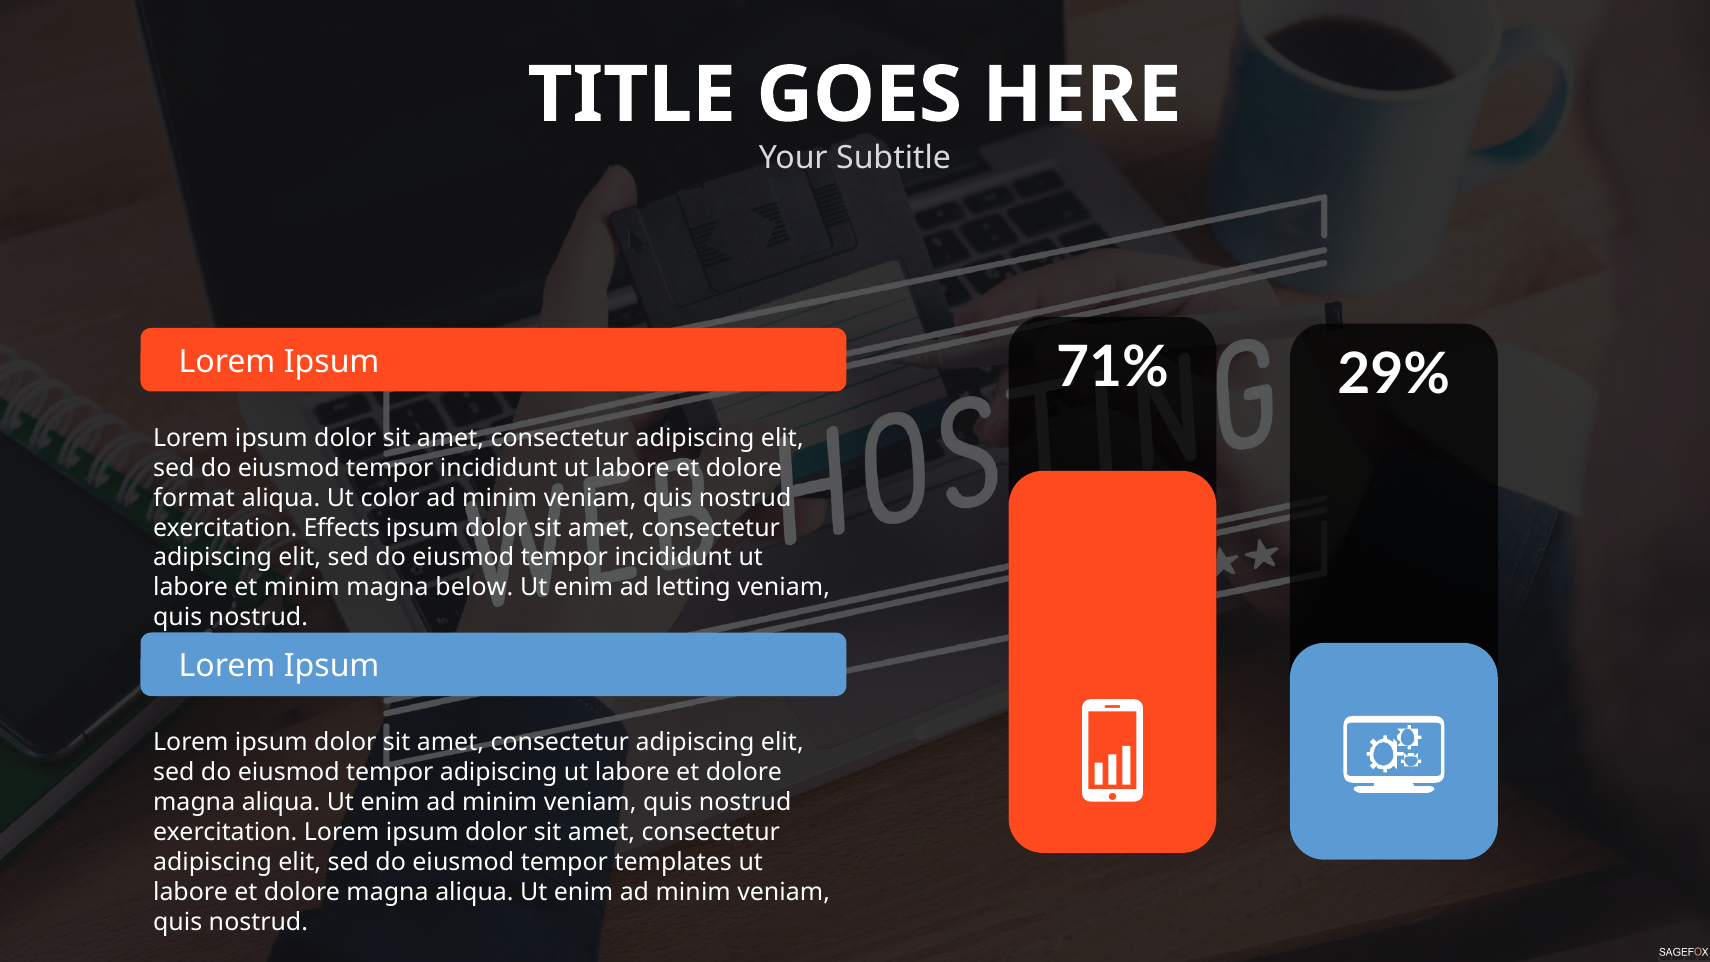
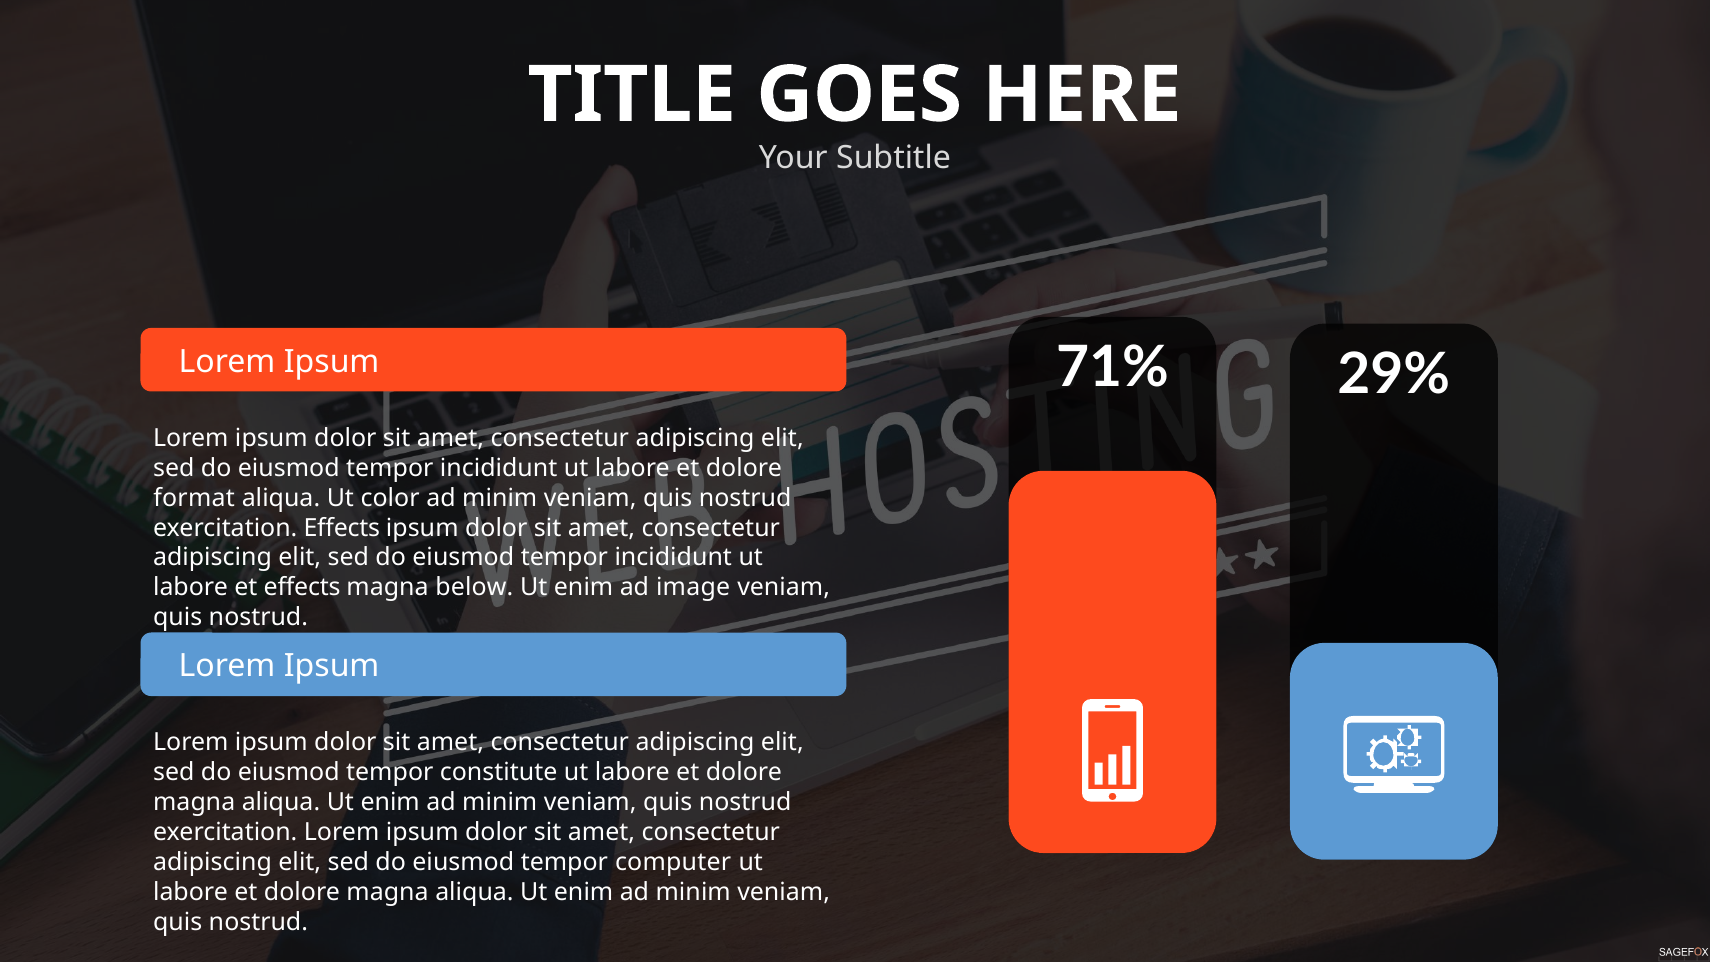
et minim: minim -> effects (302, 588)
letting: letting -> image (693, 588)
tempor adipiscing: adipiscing -> constitute (499, 772)
templates: templates -> computer (673, 862)
